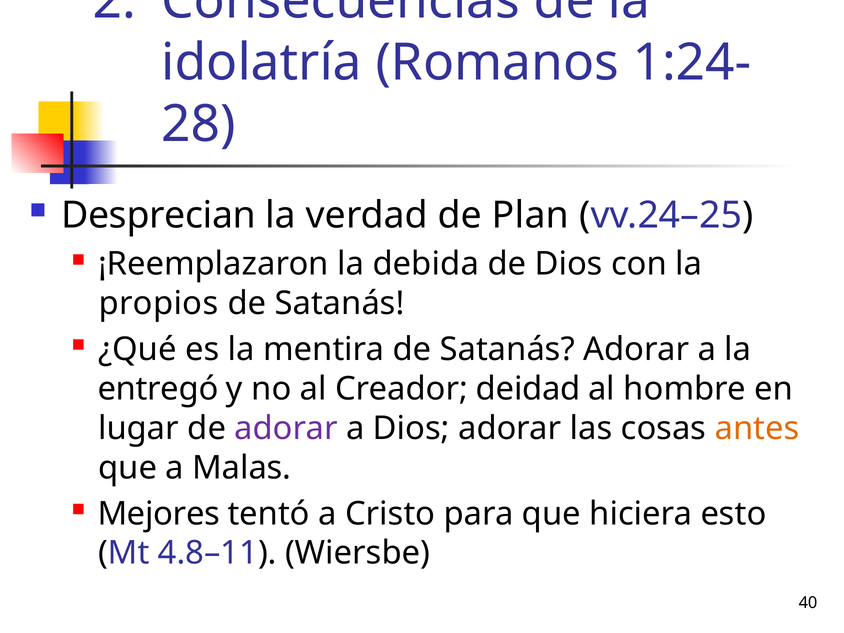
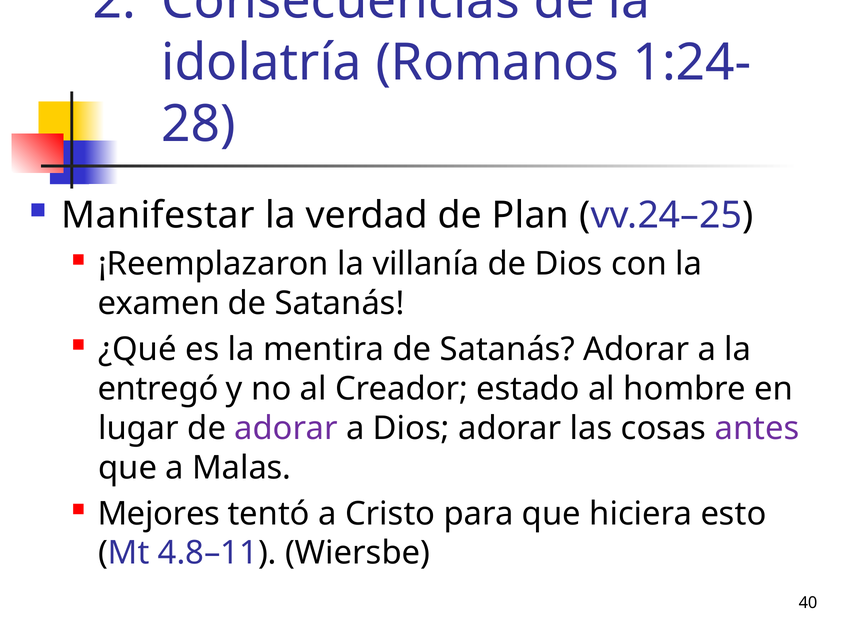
Desprecian: Desprecian -> Manifestar (158, 216)
debida: debida -> villanía (426, 264)
propios: propios -> examen (159, 303)
deidad: deidad -> estado (528, 389)
antes colour: orange -> purple (757, 428)
